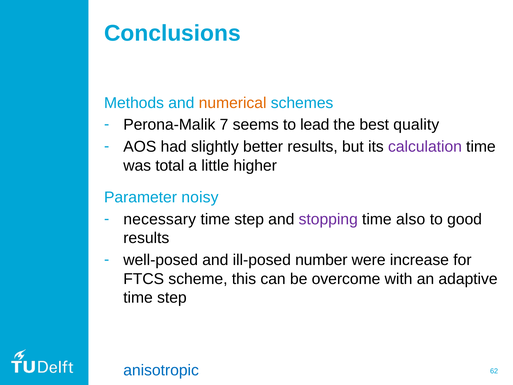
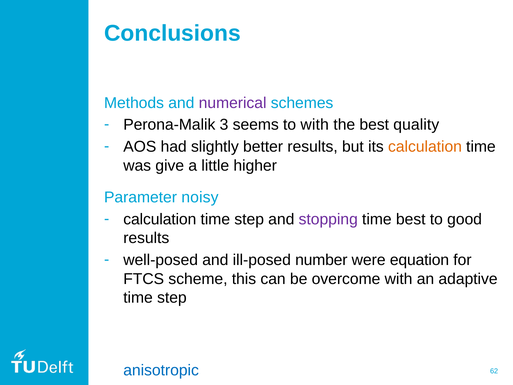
numerical colour: orange -> purple (233, 103)
7: 7 -> 3 (224, 125)
to lead: lead -> with (315, 125)
calculation colour: purple -> orange (425, 147)
total: total -> give (170, 165)
necessary: necessary -> calculation (160, 219)
time also: also -> best (411, 219)
increase: increase -> equation (419, 260)
